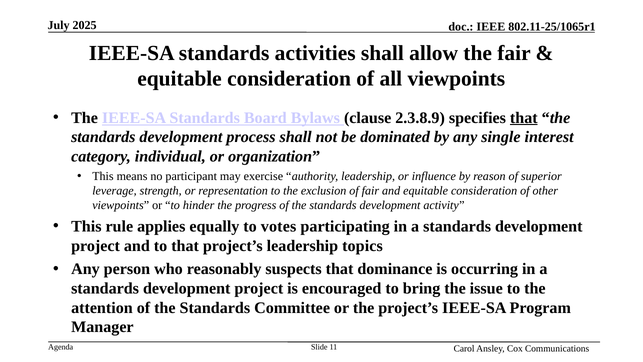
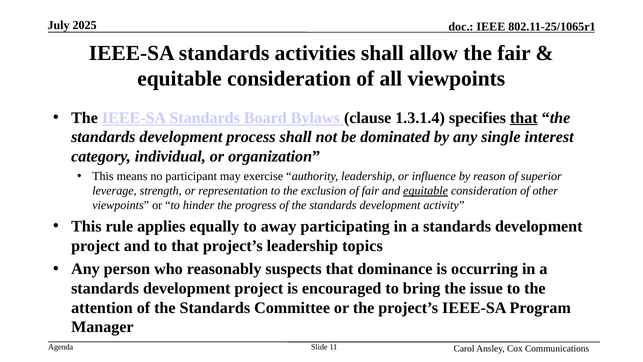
2.3.8.9: 2.3.8.9 -> 1.3.1.4 (420, 118)
equitable underline: none -> present (426, 191)
votes: votes -> away (279, 226)
